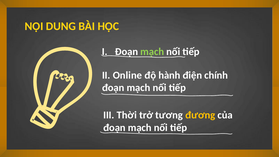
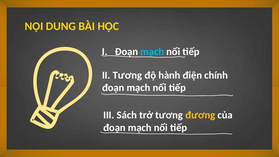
mạch colour: light green -> light blue (152, 52)
II Online: Online -> Tương (127, 75)
Thời: Thời -> Sách (127, 115)
